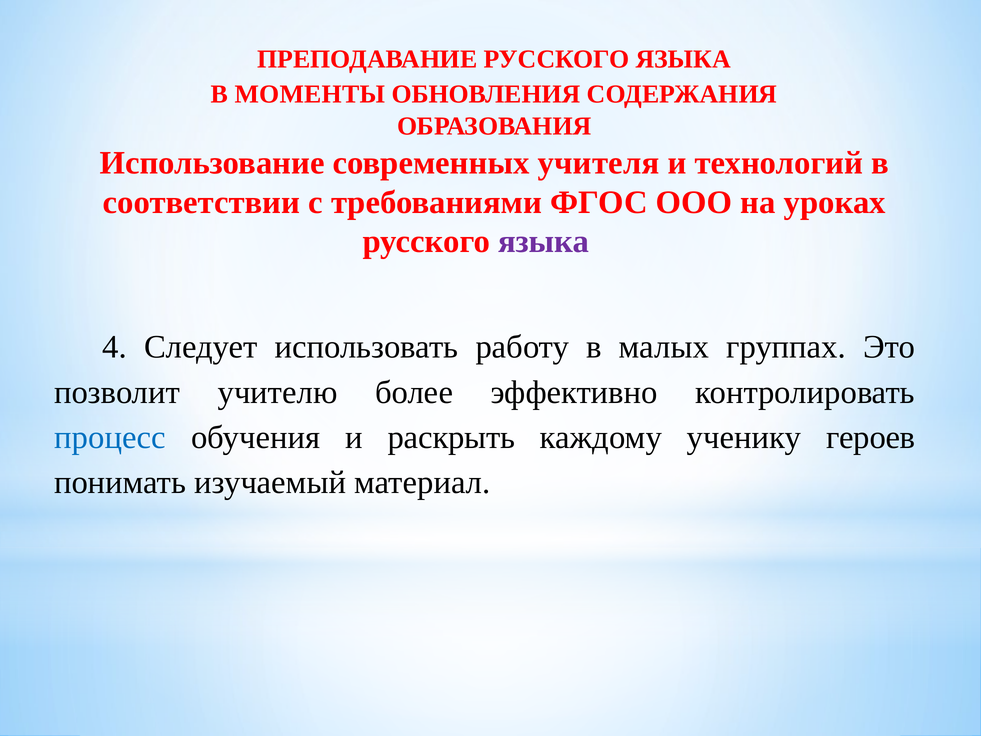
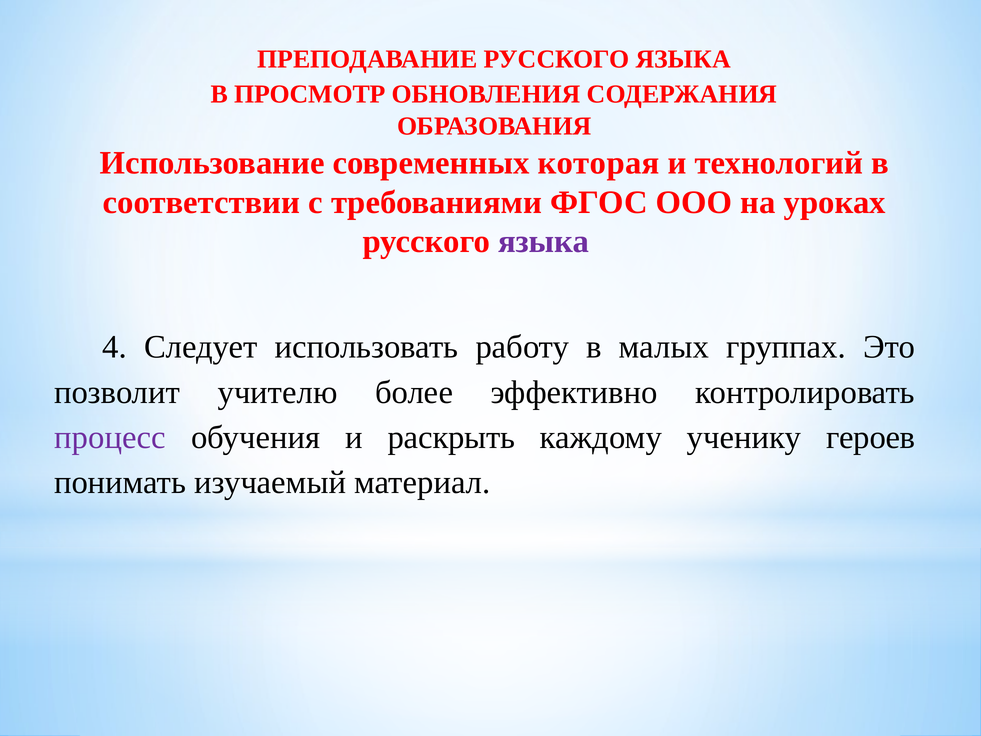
МОМЕНТЫ: МОМЕНТЫ -> ПРОСМОТР (310, 94)
учителя: учителя -> которая (598, 163)
процесс colour: blue -> purple (110, 437)
